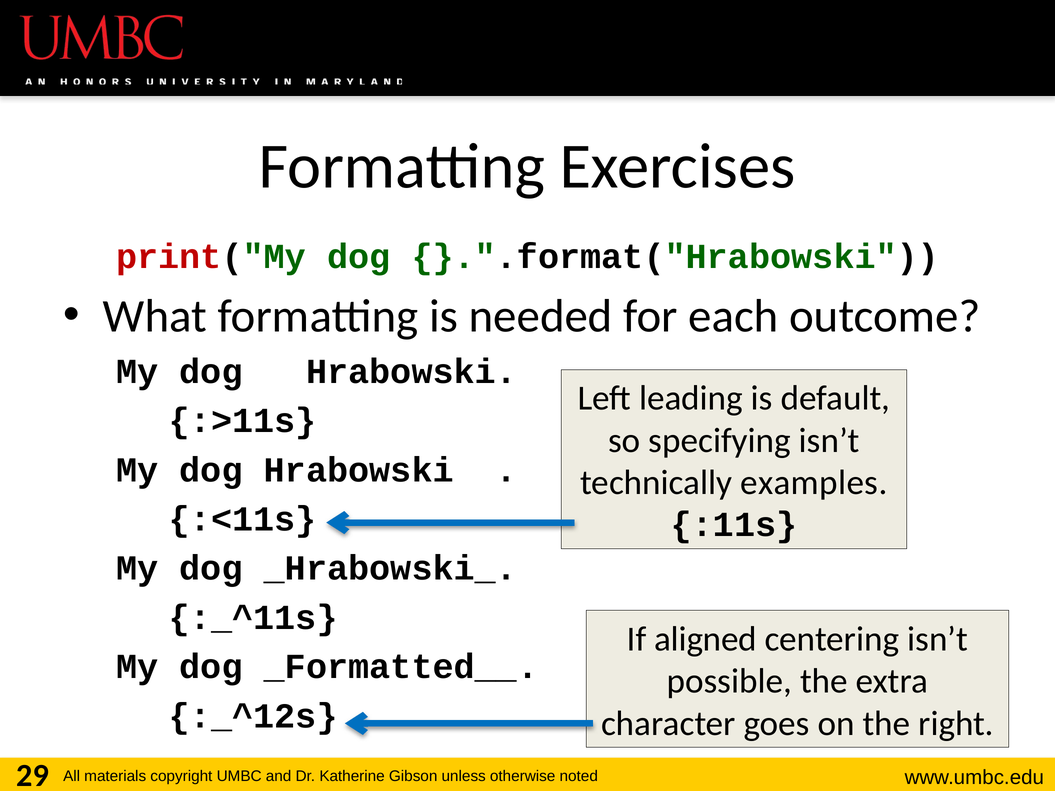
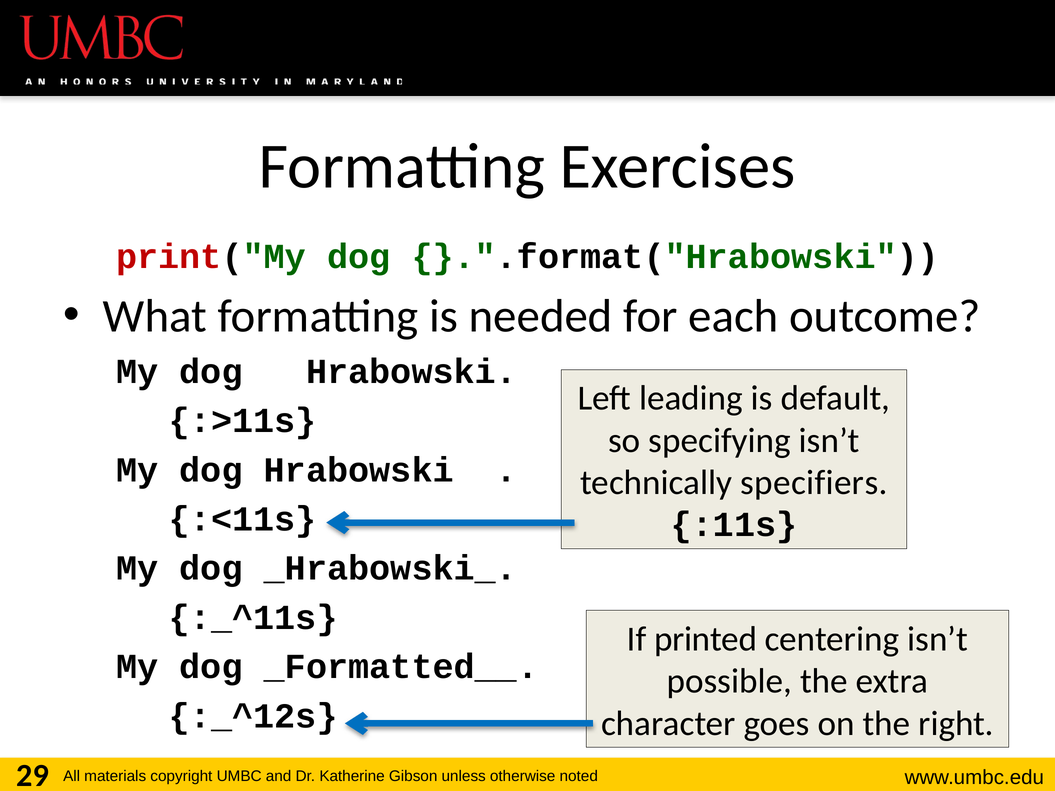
examples: examples -> specifiers (814, 483)
aligned: aligned -> printed (706, 639)
